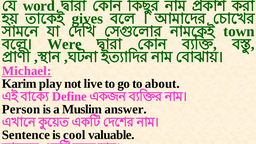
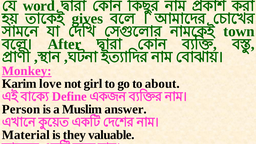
Were: Were -> After (64, 44)
Michael: Michael -> Monkey (27, 71)
play: play -> love (50, 84)
live: live -> girl (93, 84)
Sentence: Sentence -> Material (26, 135)
cool: cool -> they (74, 135)
